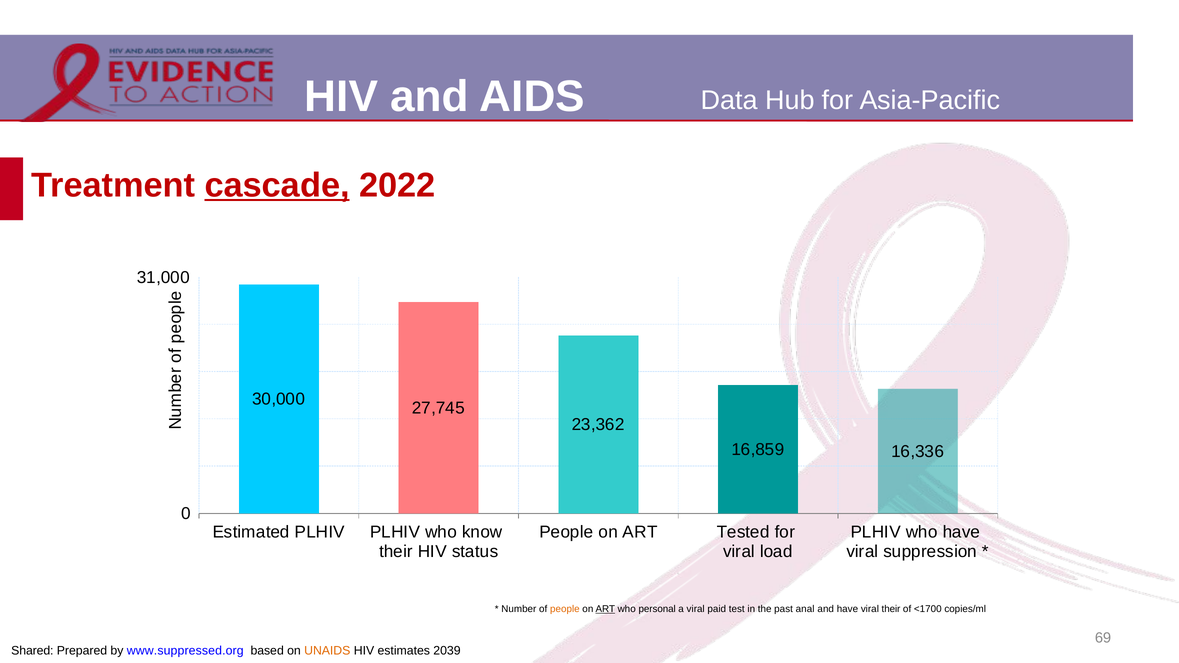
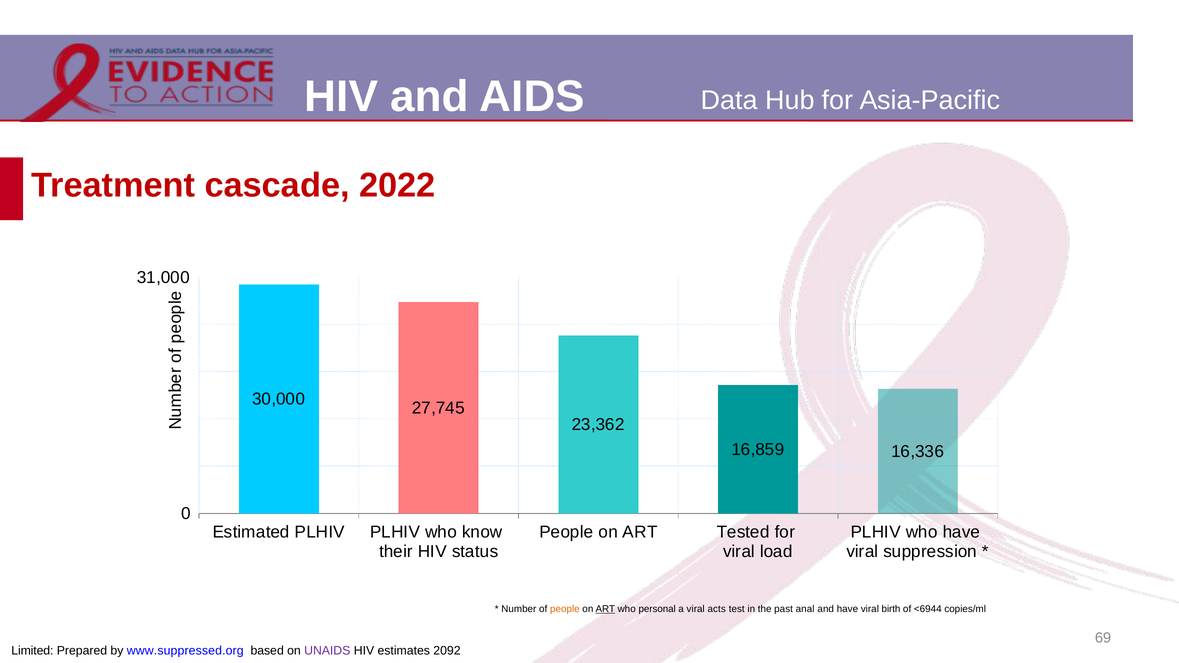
cascade underline: present -> none (277, 185)
paid: paid -> acts (717, 609)
viral their: their -> birth (891, 609)
<1700: <1700 -> <6944 (928, 609)
Shared: Shared -> Limited (32, 651)
UNAIDS colour: orange -> purple (327, 651)
2039: 2039 -> 2092 (447, 651)
